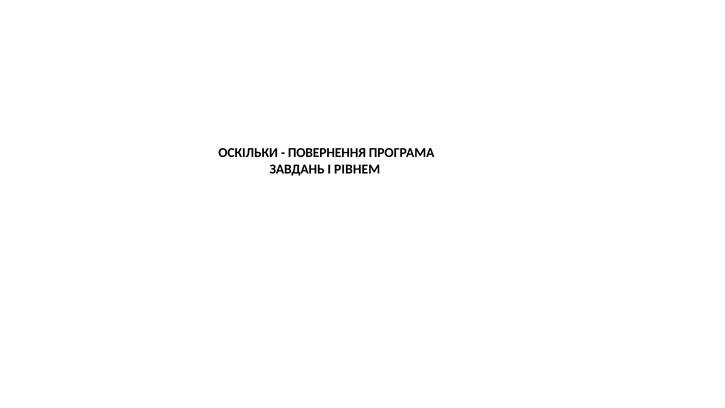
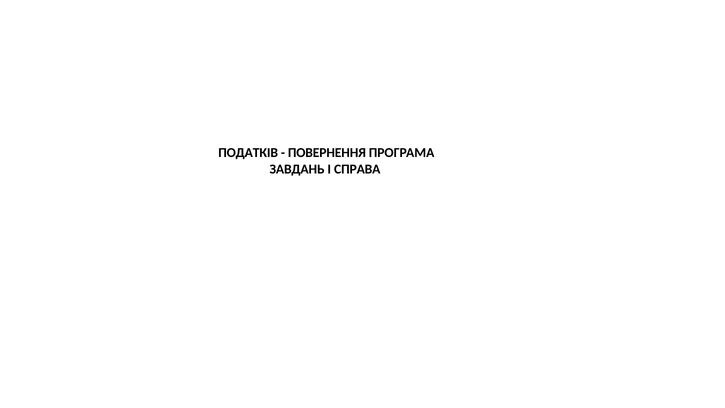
ОСКІЛЬКИ: ОСКІЛЬКИ -> ПОДАТКІВ (248, 153)
РІВНЕМ: РІВНЕМ -> СПРАВА (357, 169)
